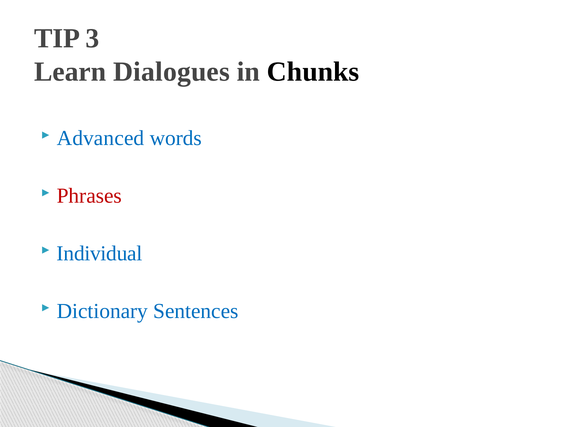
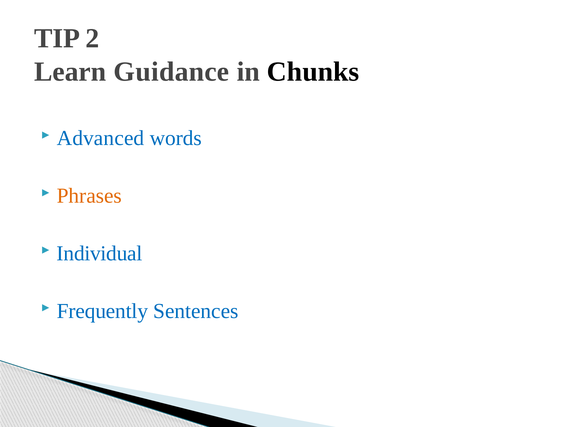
3: 3 -> 2 (92, 38)
Dialogues: Dialogues -> Guidance (171, 72)
Phrases colour: red -> orange (89, 196)
Dictionary: Dictionary -> Frequently (102, 311)
